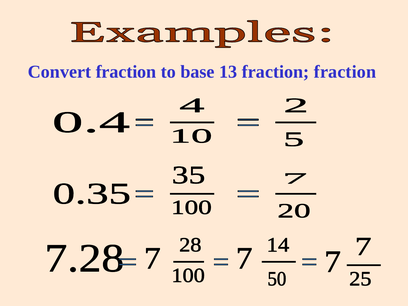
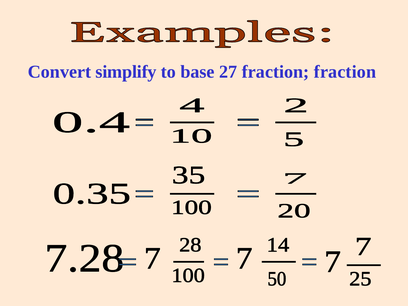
Convert fraction: fraction -> simplify (126, 72)
13: 13 -> 27 (228, 72)
